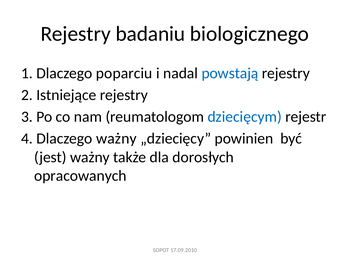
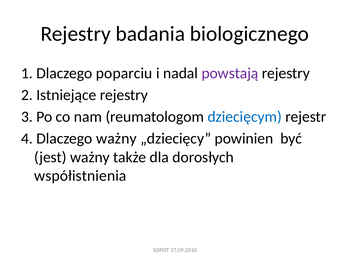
badaniu: badaniu -> badania (150, 34)
powstają colour: blue -> purple (230, 73)
opracowanych: opracowanych -> współistnienia (80, 176)
